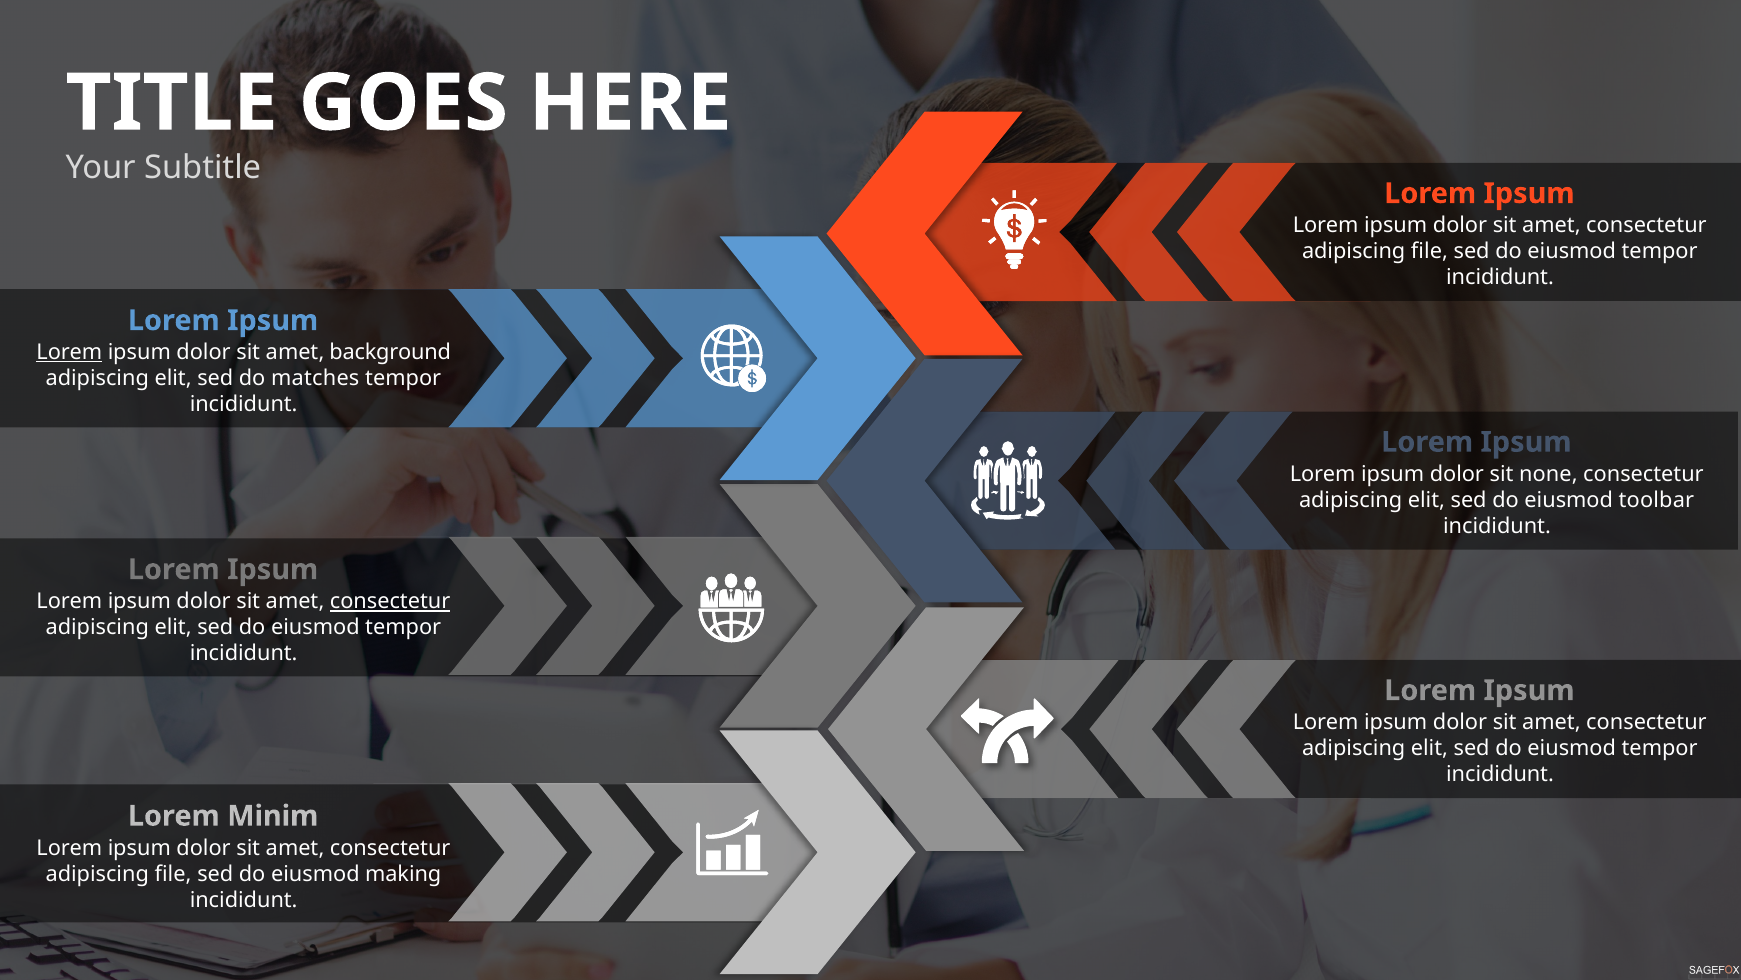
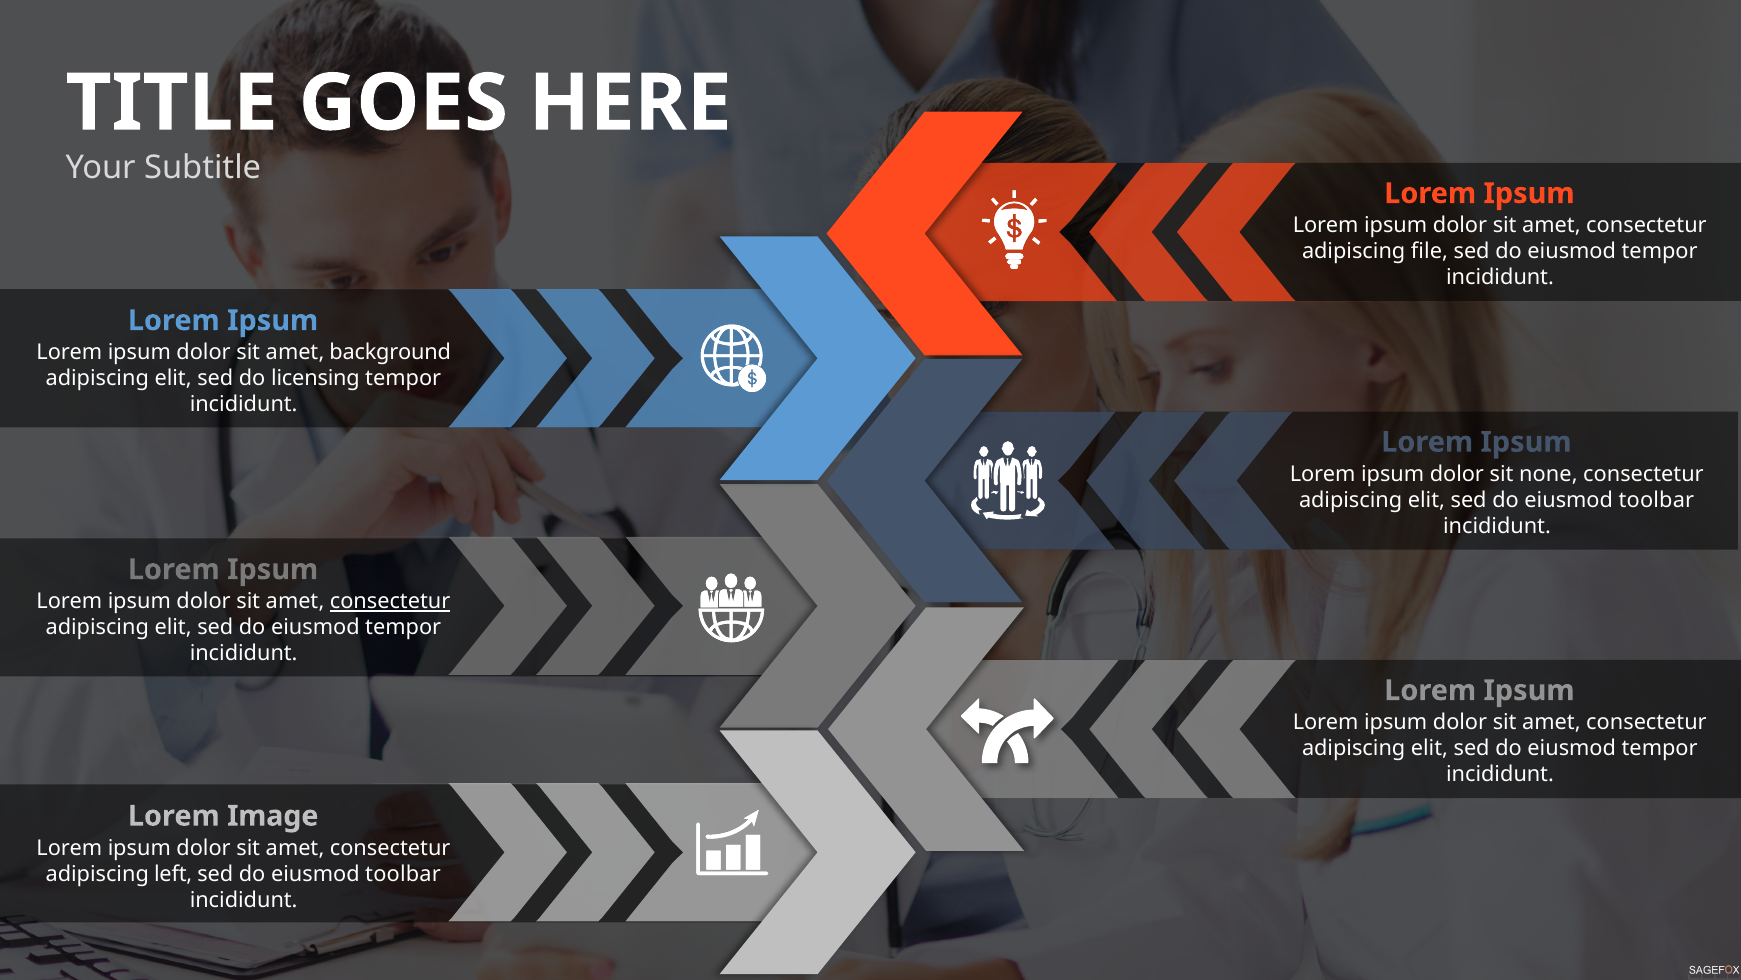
Lorem underline: present -> none (69, 352)
matches: matches -> licensing (315, 378)
Minim: Minim -> Image (273, 815)
file: file -> left (173, 873)
making: making -> toolbar (403, 873)
